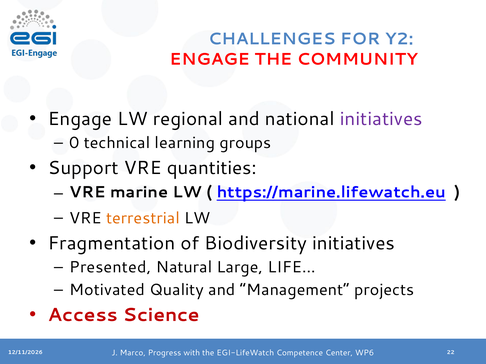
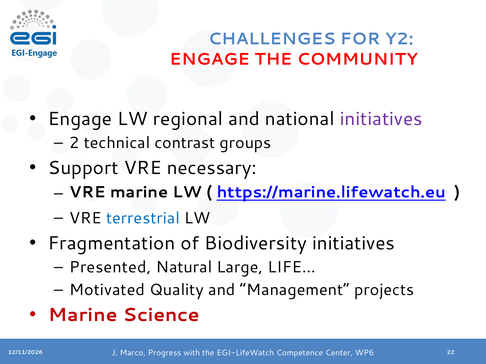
0: 0 -> 2 (74, 143)
learning: learning -> contrast (185, 143)
quantities: quantities -> necessary (212, 168)
terrestrial colour: orange -> blue (143, 218)
Access: Access -> Marine (83, 315)
